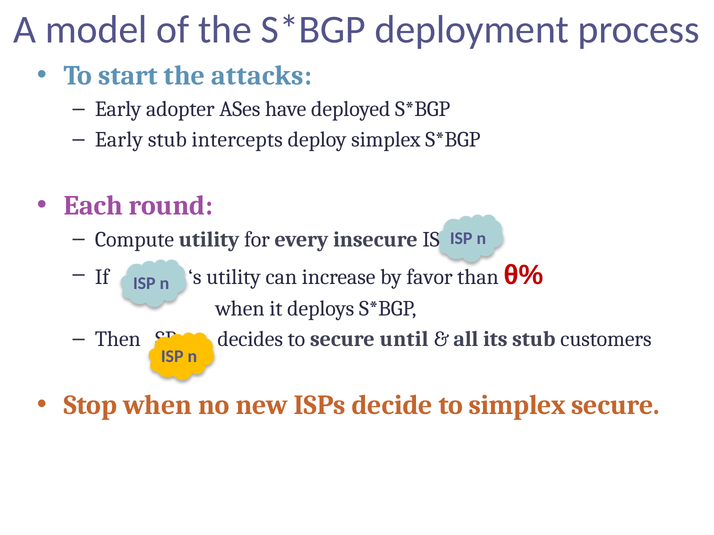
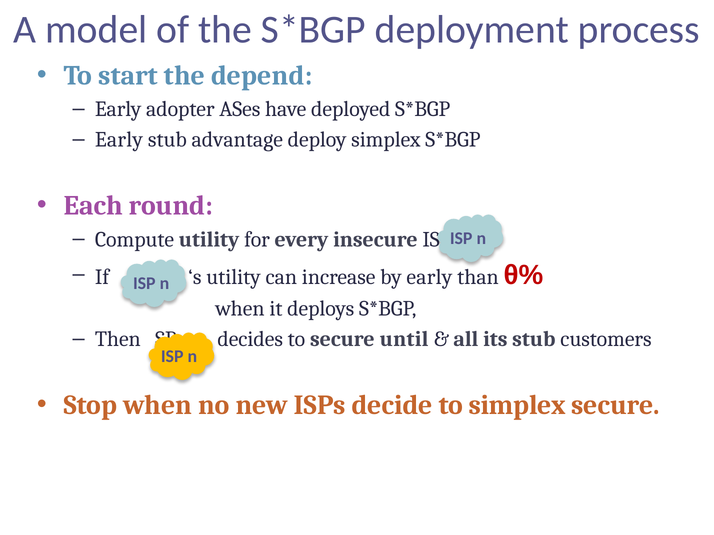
attacks: attacks -> depend (262, 76)
intercepts: intercepts -> advantage (237, 140)
by favor: favor -> early (429, 277)
